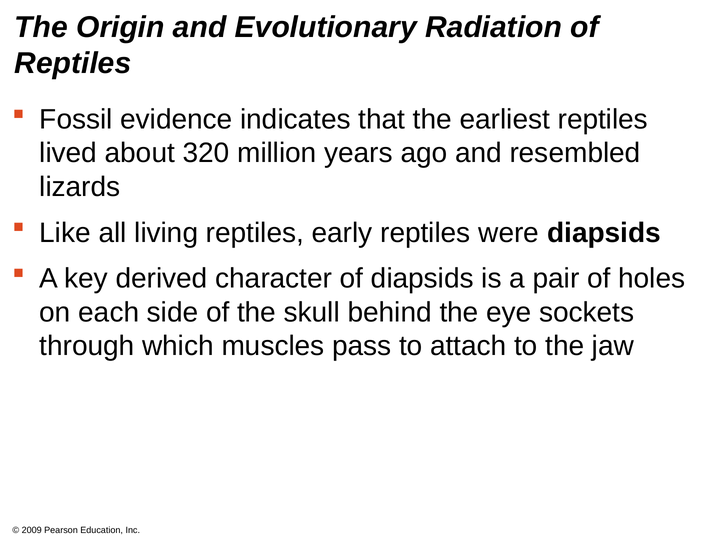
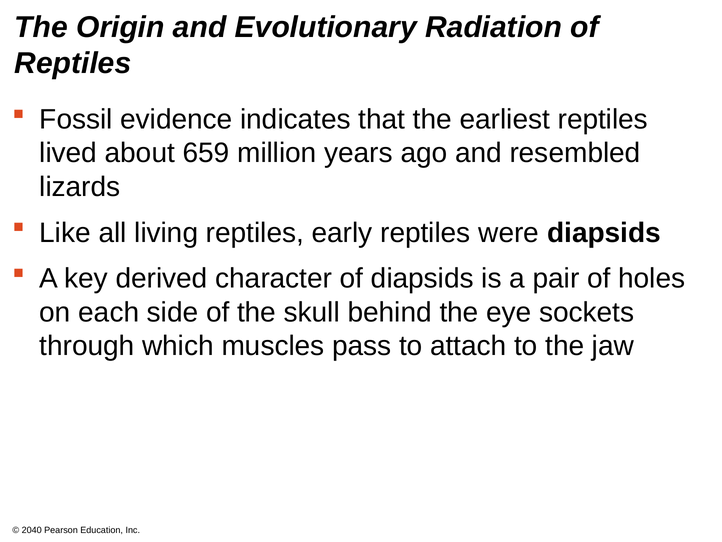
320: 320 -> 659 (206, 153)
2009: 2009 -> 2040 (32, 530)
